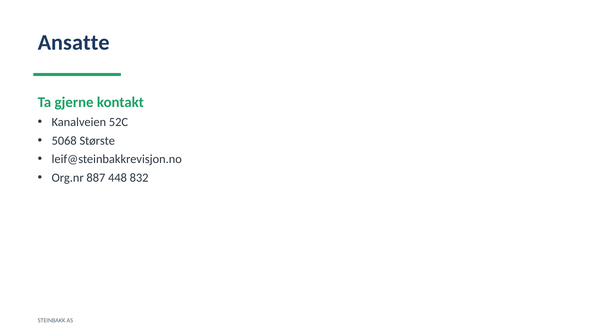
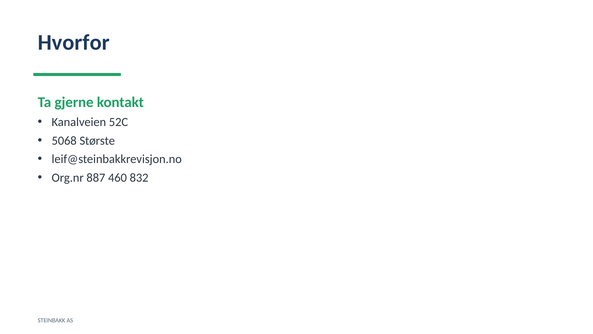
Ansatte: Ansatte -> Hvorfor (74, 42)
448: 448 -> 460 (117, 178)
